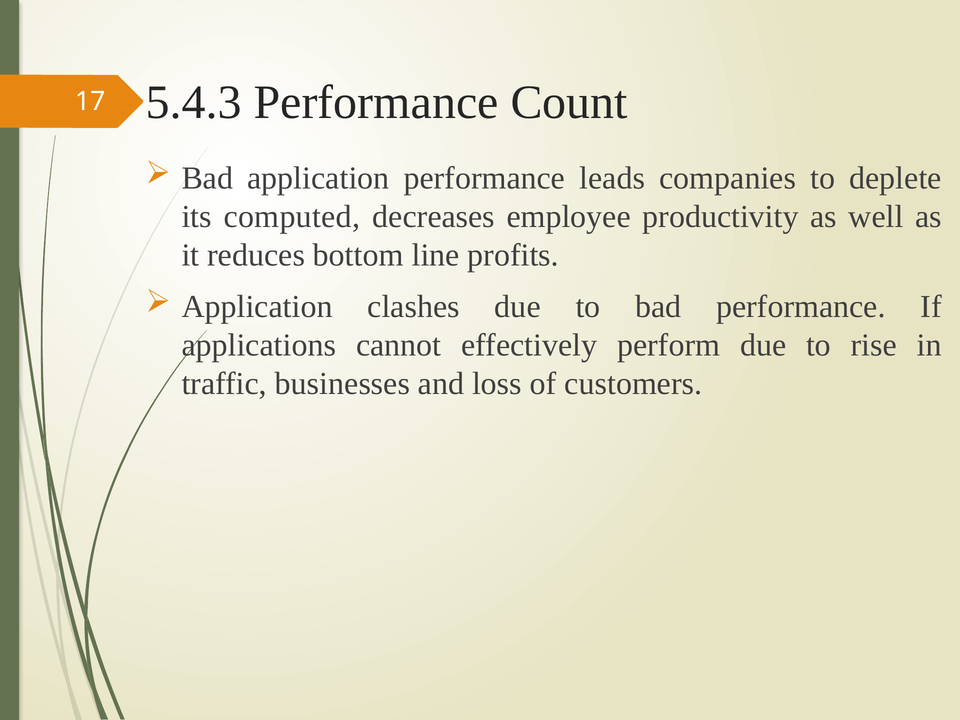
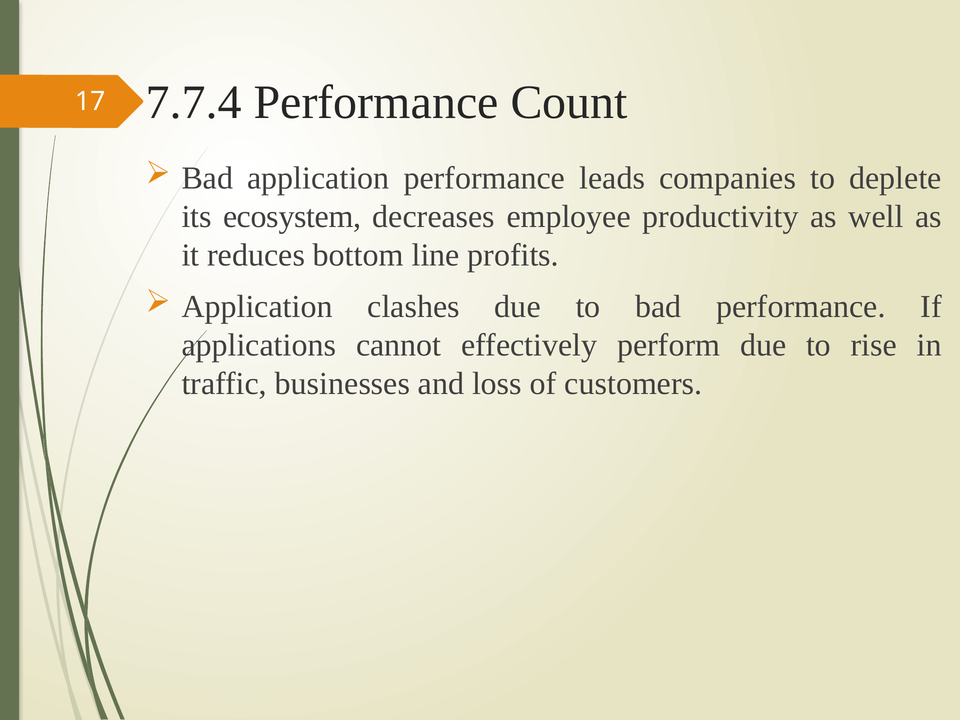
5.4.3: 5.4.3 -> 7.7.4 (194, 102)
computed: computed -> ecosystem (292, 217)
